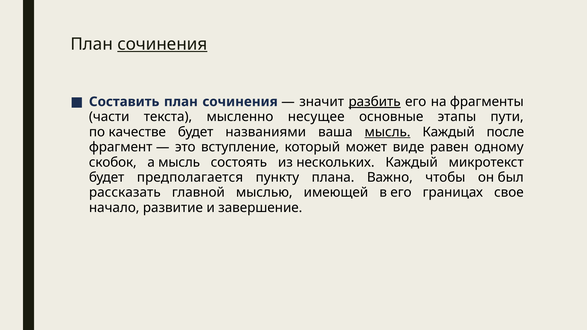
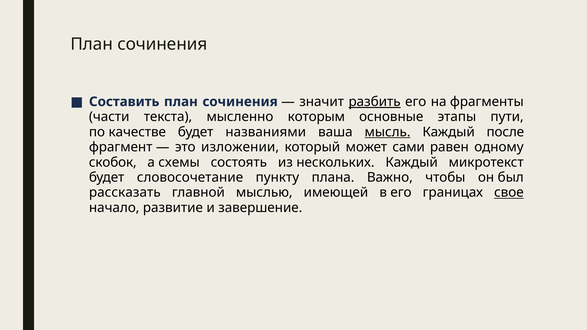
сочинения underline: present -> none (162, 44)
несущее: несущее -> которым (316, 117)
вступление: вступление -> изложении (240, 147)
виде: виде -> сами (409, 147)
а мысль: мысль -> схемы (179, 162)
предполагается: предполагается -> словосочетание (190, 178)
свое underline: none -> present (509, 193)
